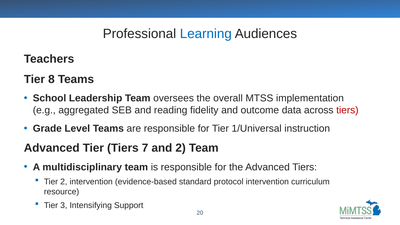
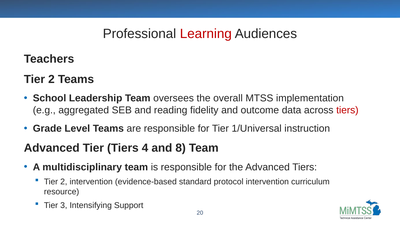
Learning colour: blue -> red (206, 34)
8: 8 -> 2 (51, 79)
7: 7 -> 4 (145, 148)
and 2: 2 -> 8 (181, 148)
